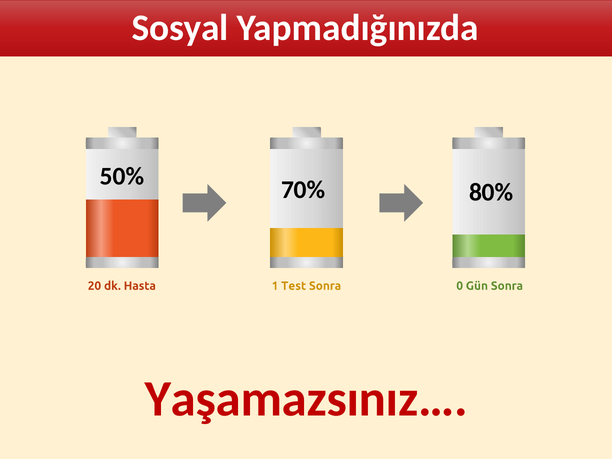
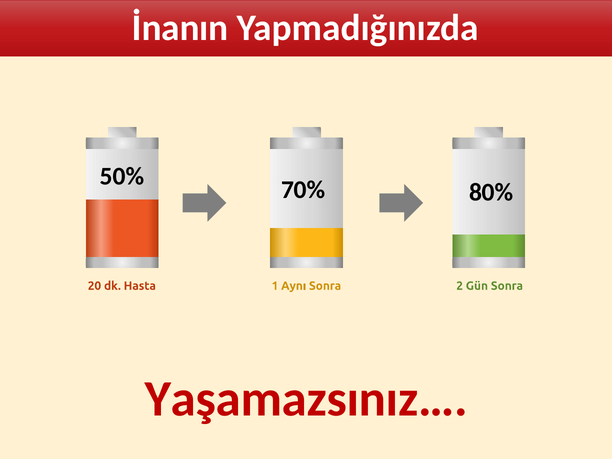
Sosyal: Sosyal -> İnanın (180, 28)
Test: Test -> Aynı (294, 286)
0: 0 -> 2 (460, 286)
